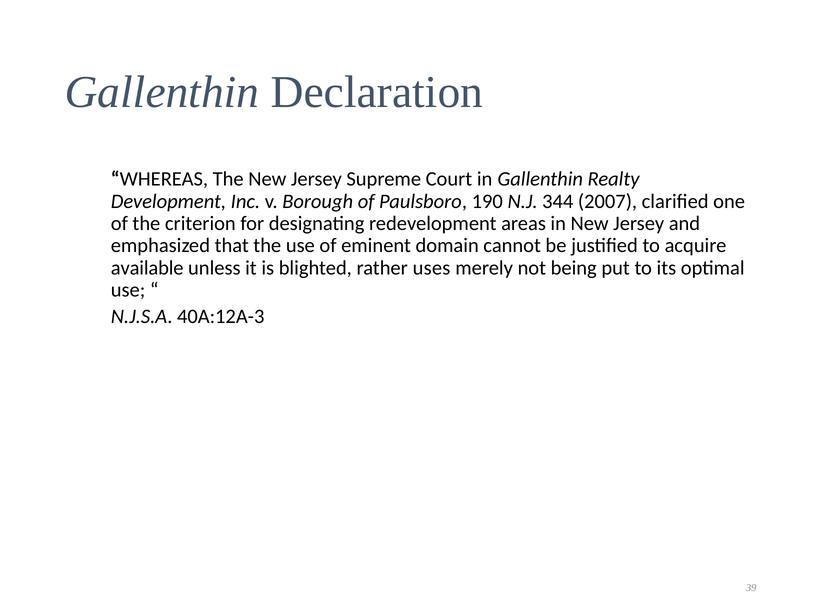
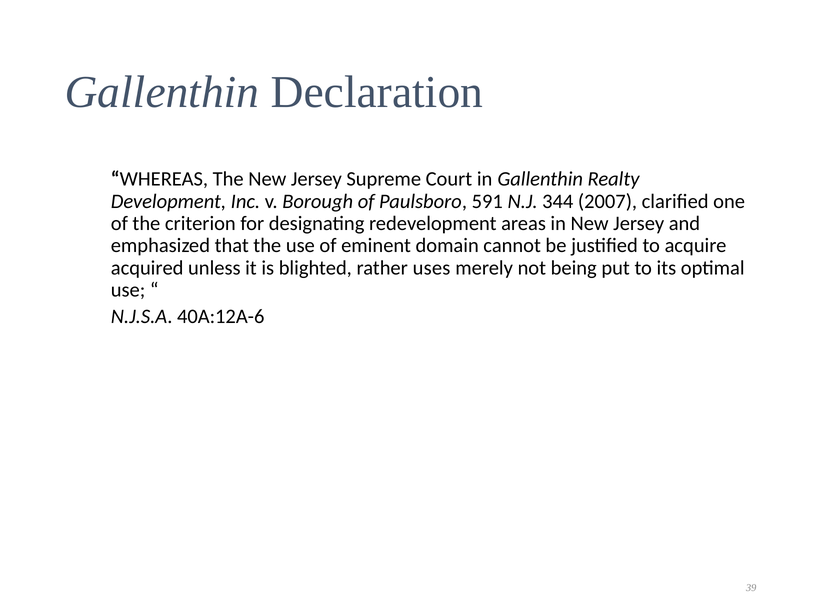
190: 190 -> 591 (487, 201)
available: available -> acquired (147, 268)
40A:12A-3: 40A:12A-3 -> 40A:12A-6 (221, 316)
